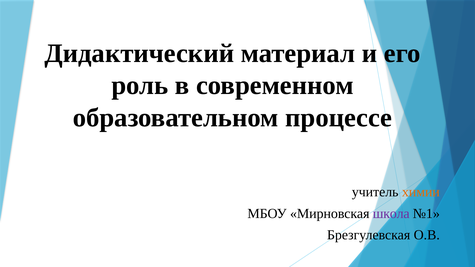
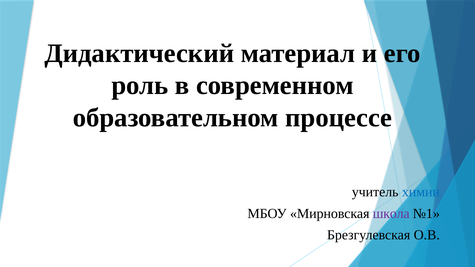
химии colour: orange -> blue (421, 192)
